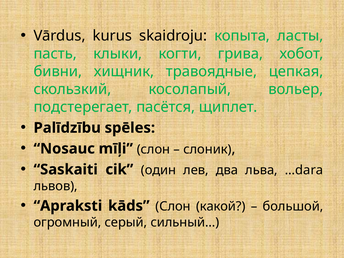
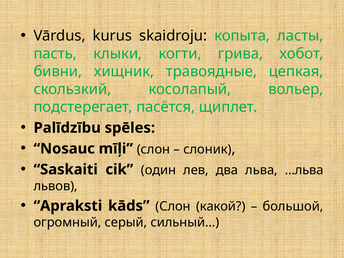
…dara: …dara -> …льва (304, 170)
